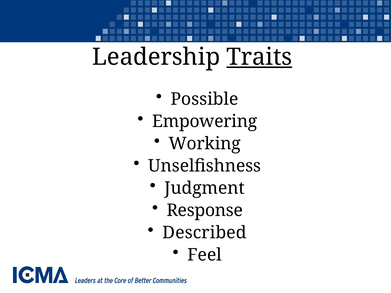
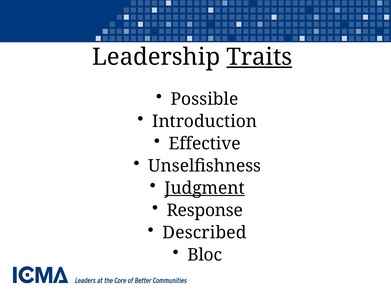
Empowering: Empowering -> Introduction (205, 121)
Working: Working -> Effective (205, 144)
Judgment underline: none -> present (205, 188)
Feel: Feel -> Bloc (205, 255)
